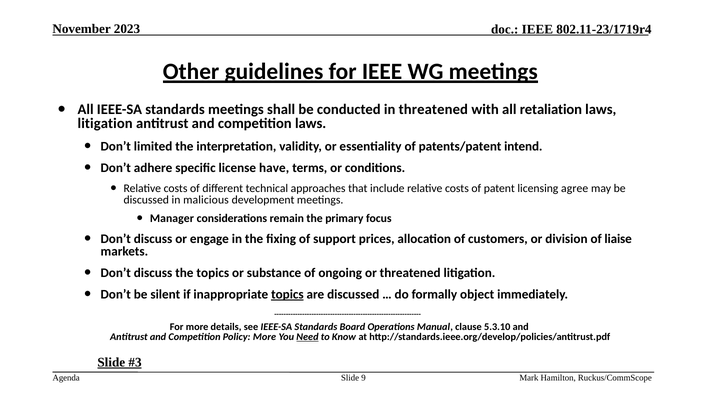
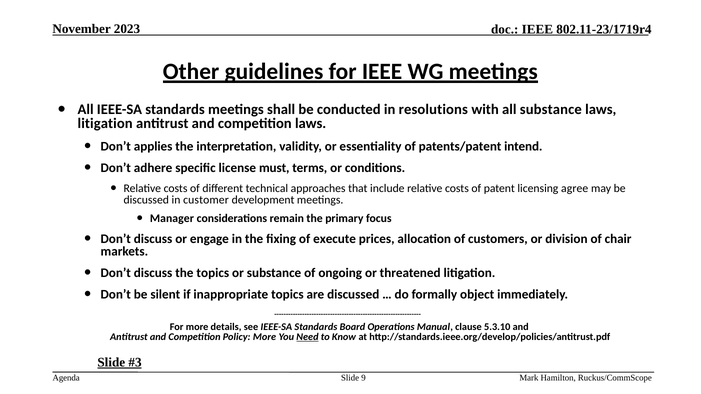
in threatened: threatened -> resolutions (433, 110)
all retaliation: retaliation -> substance (551, 110)
limited: limited -> applies (153, 147)
have: have -> must (274, 168)
malicious: malicious -> customer (206, 200)
support: support -> execute (335, 239)
liaise: liaise -> chair (618, 239)
topics underline: present -> none (287, 295)
